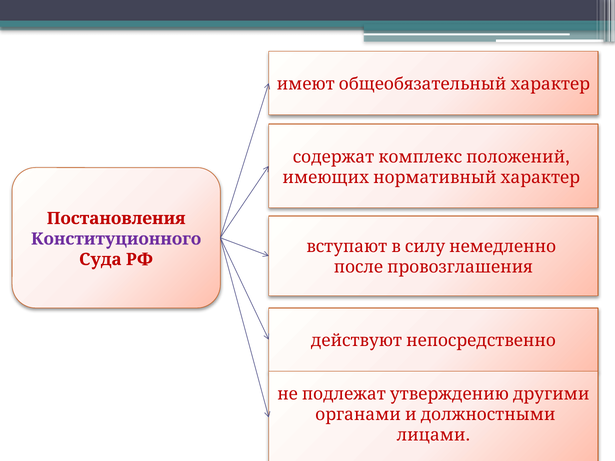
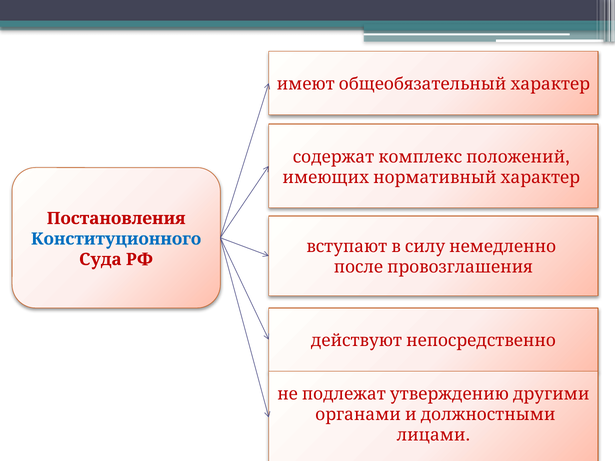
Конституционного colour: purple -> blue (116, 239)
